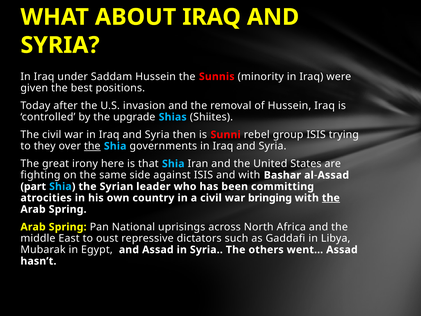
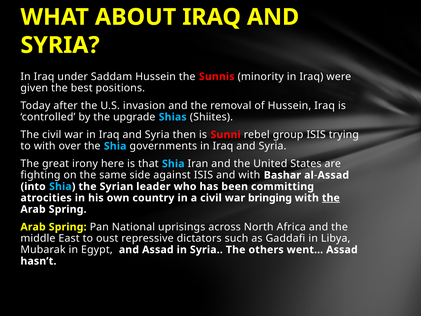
to they: they -> with (45, 146)
the underline: present -> none (92, 146)
part: part -> into (33, 186)
